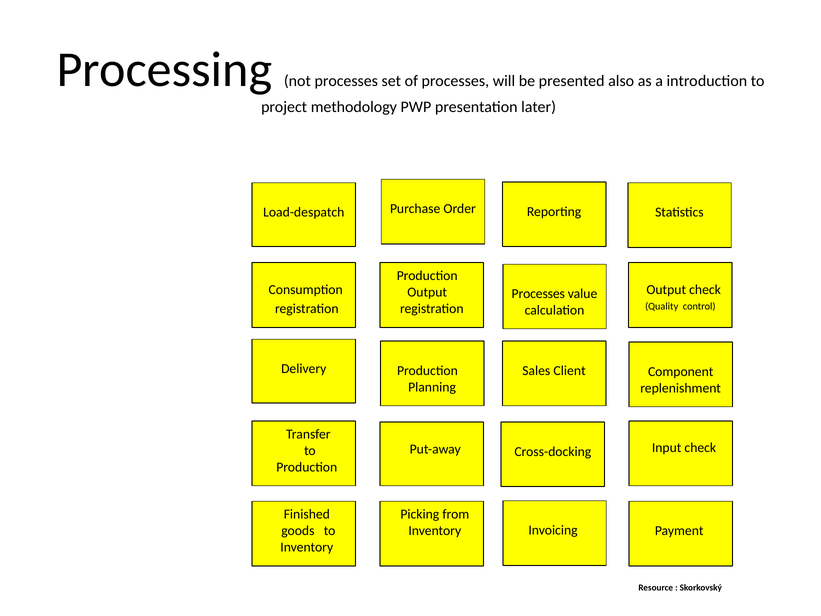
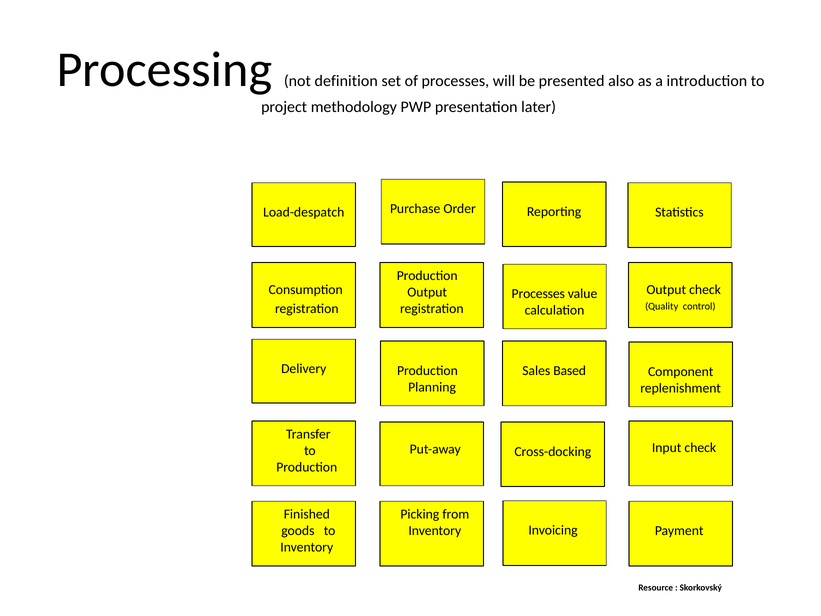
not processes: processes -> definition (346, 81)
Client: Client -> Based (570, 371)
